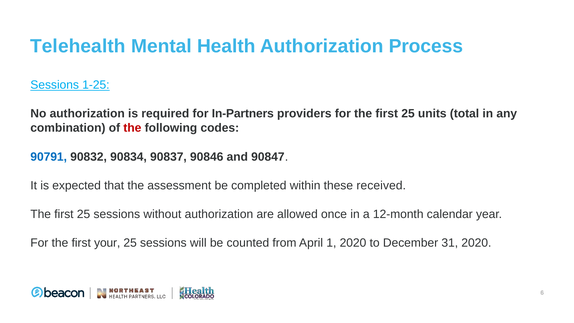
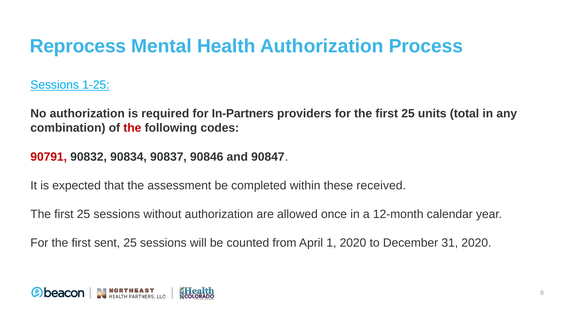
Telehealth: Telehealth -> Reprocess (78, 46)
90791 colour: blue -> red (49, 157)
your: your -> sent (107, 243)
